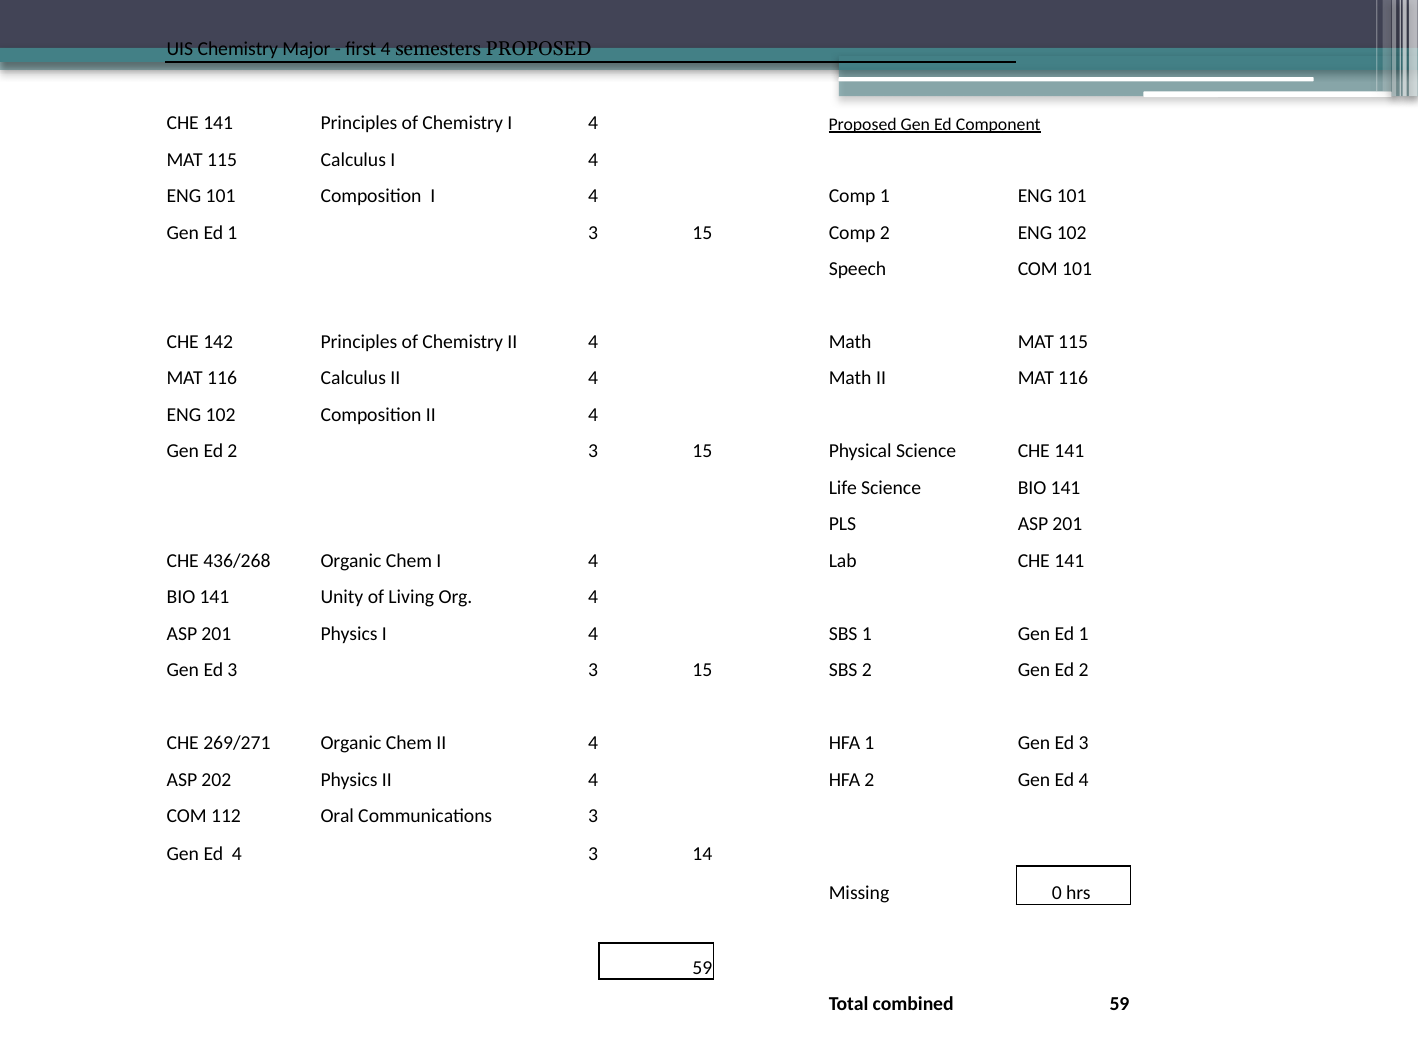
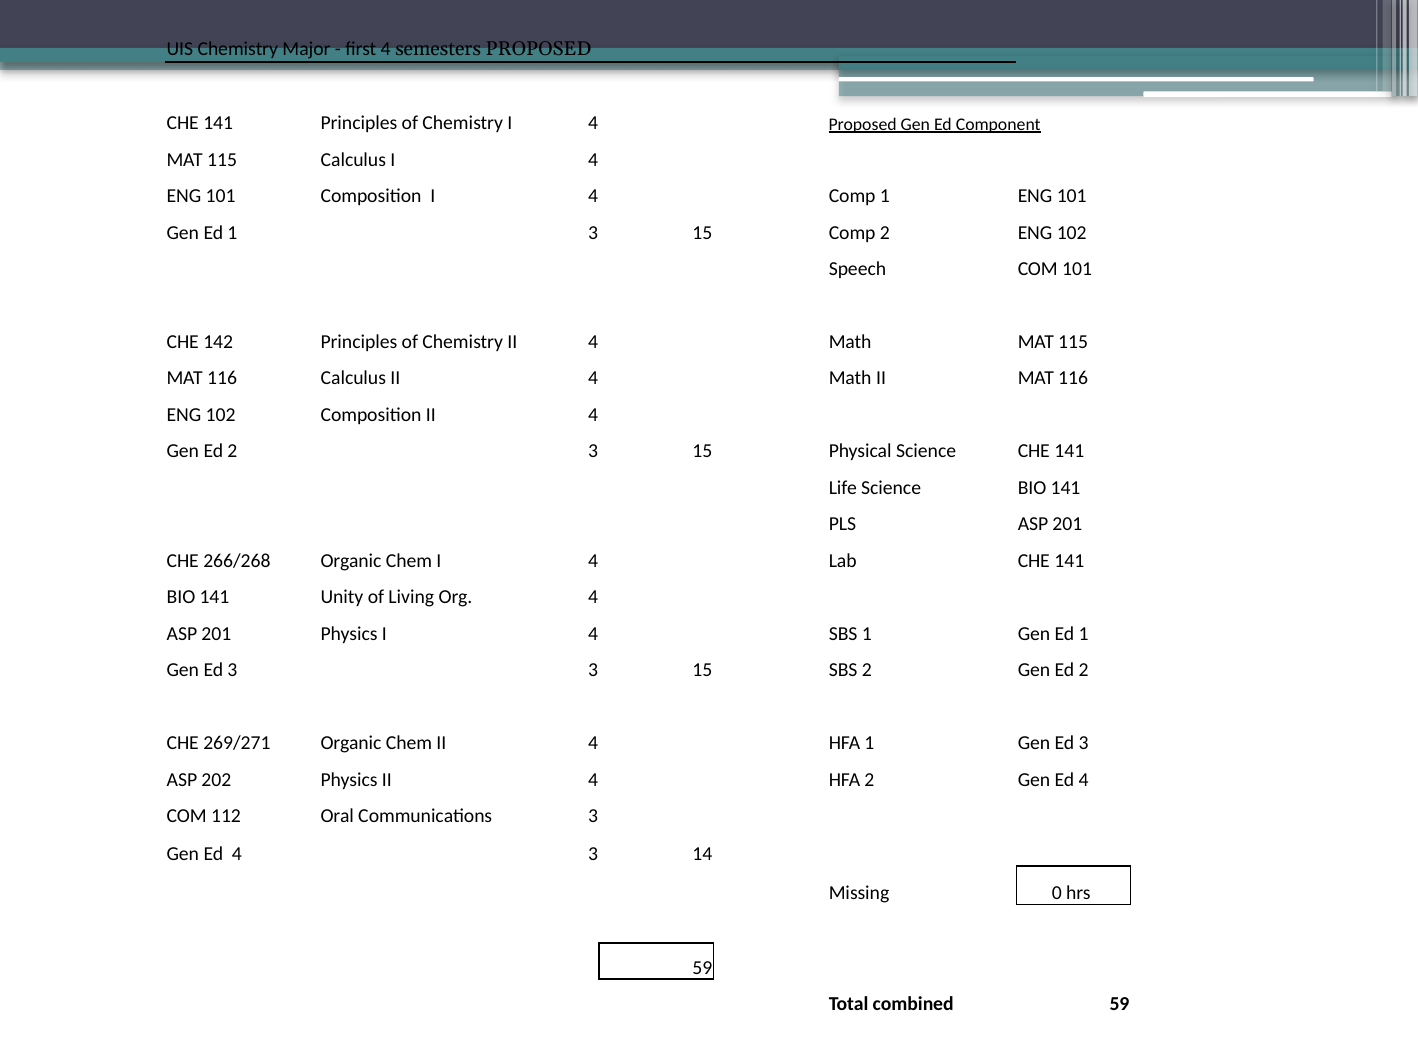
436/268: 436/268 -> 266/268 (237, 561)
